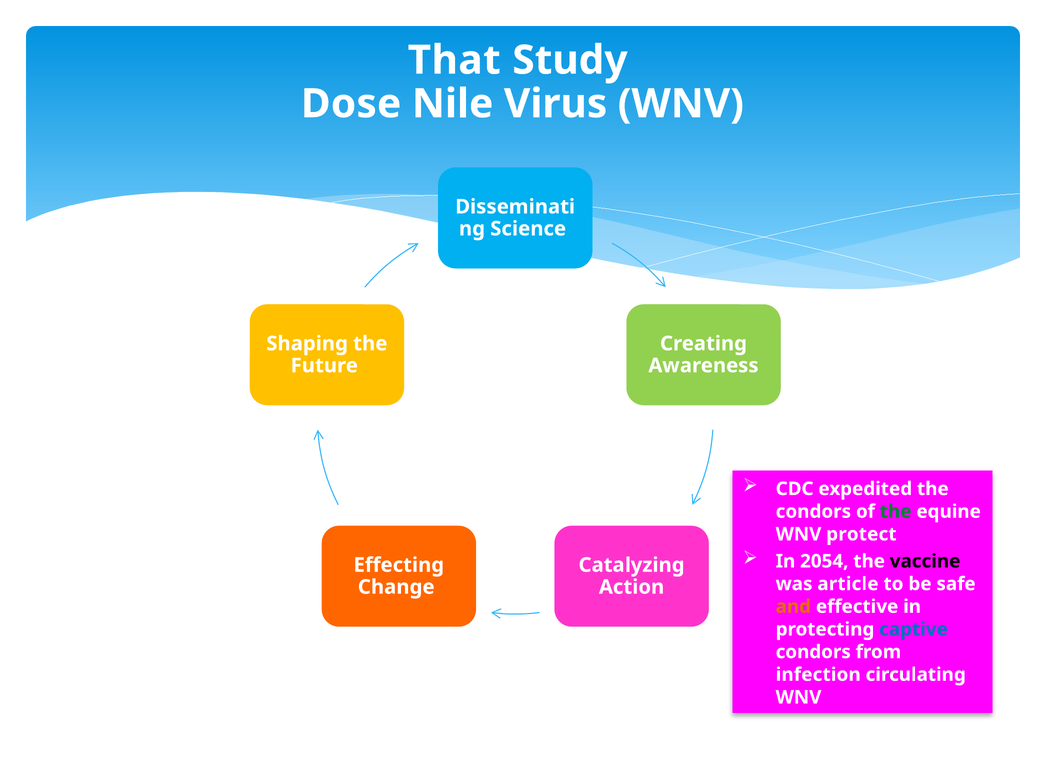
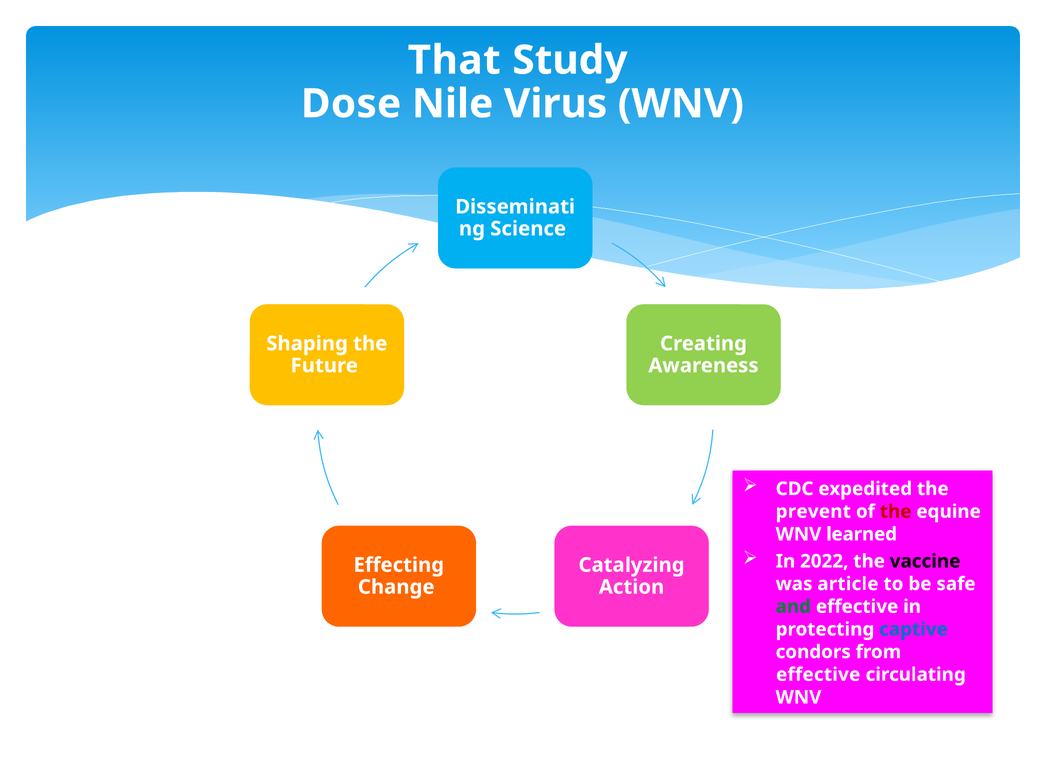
condors: condors -> prevent (813, 511)
the colour: green -> red (896, 511)
protect: protect -> learned (862, 534)
2054: 2054 -> 2022 (824, 561)
and colour: orange -> green (793, 606)
infection: infection -> effective (818, 674)
